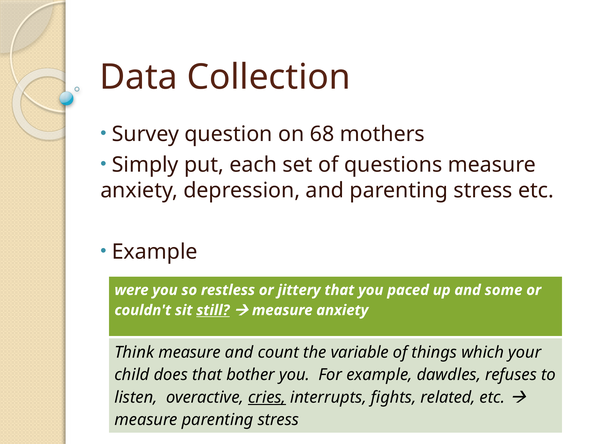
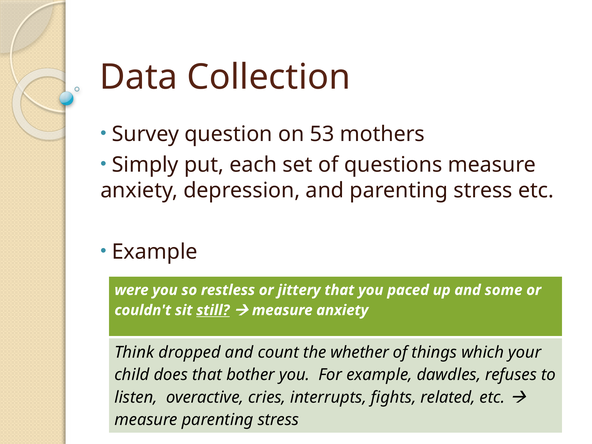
68: 68 -> 53 (322, 134)
Think measure: measure -> dropped (190, 352)
variable: variable -> whether (360, 352)
cries underline: present -> none (267, 397)
